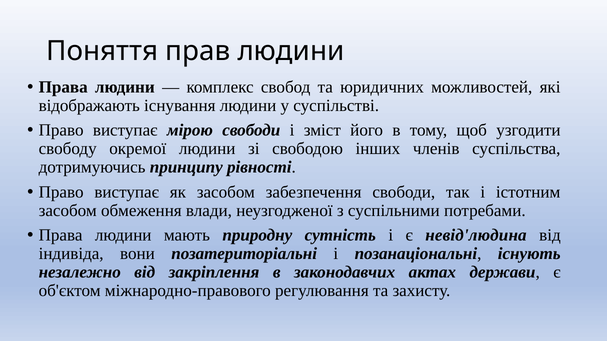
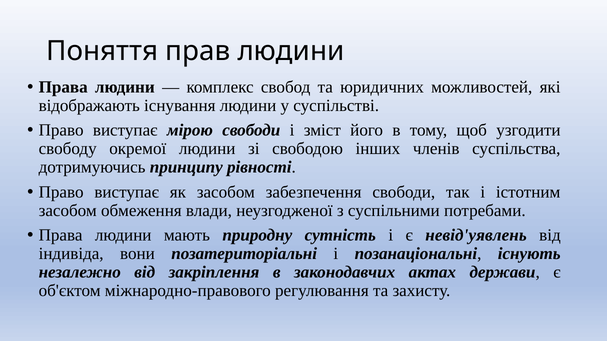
невід'людина: невід'людина -> невід'уявлень (476, 235)
